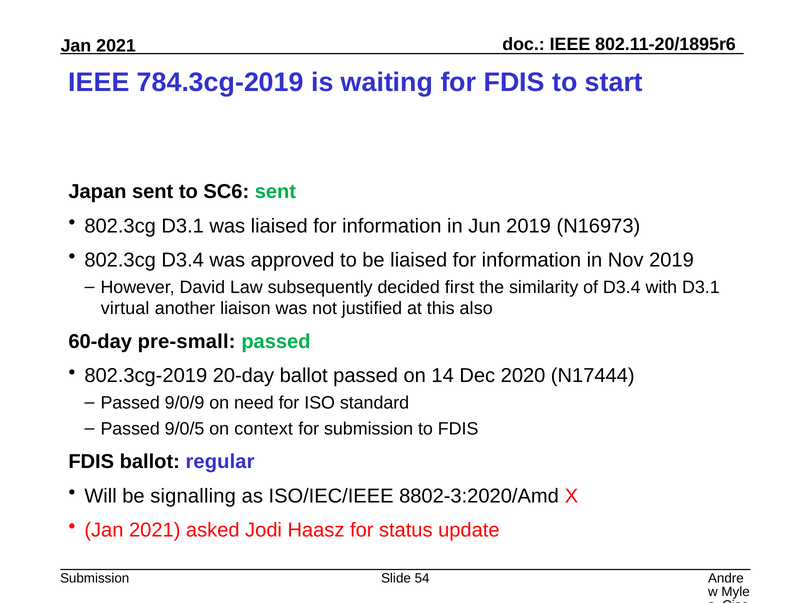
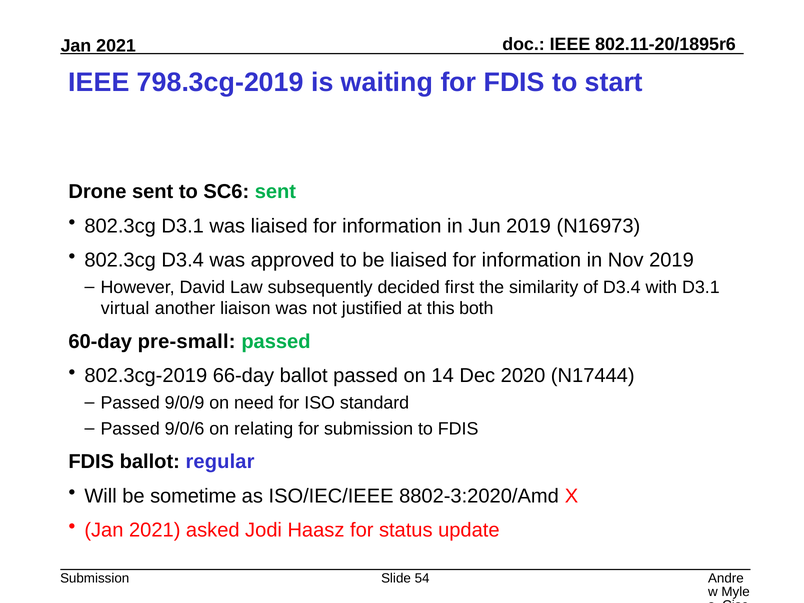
784.3cg-2019: 784.3cg-2019 -> 798.3cg-2019 (220, 82)
Japan: Japan -> Drone (97, 192)
also: also -> both (476, 309)
20-day: 20-day -> 66-day (243, 376)
9/0/5: 9/0/5 -> 9/0/6 (185, 429)
context: context -> relating (264, 429)
signalling: signalling -> sometime (193, 496)
